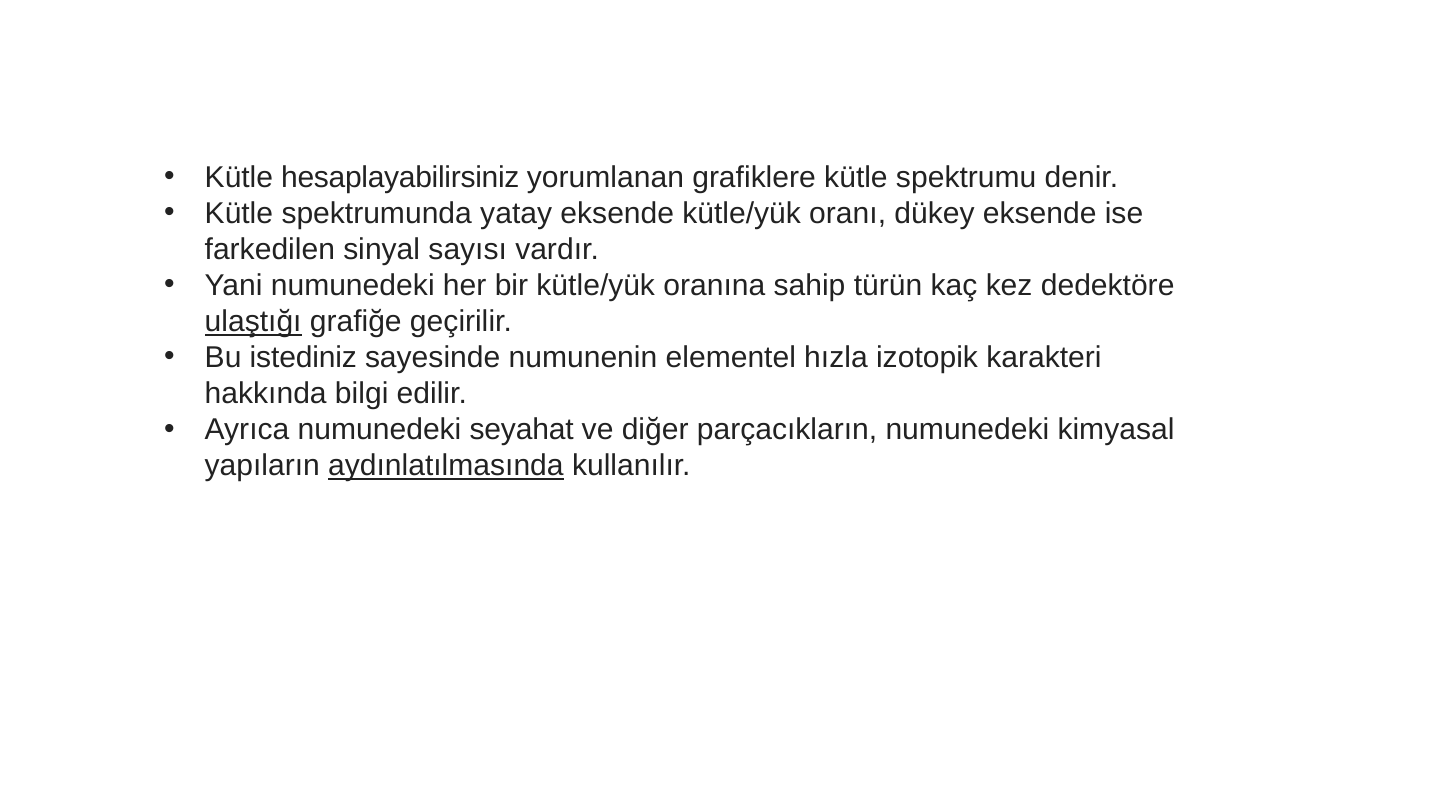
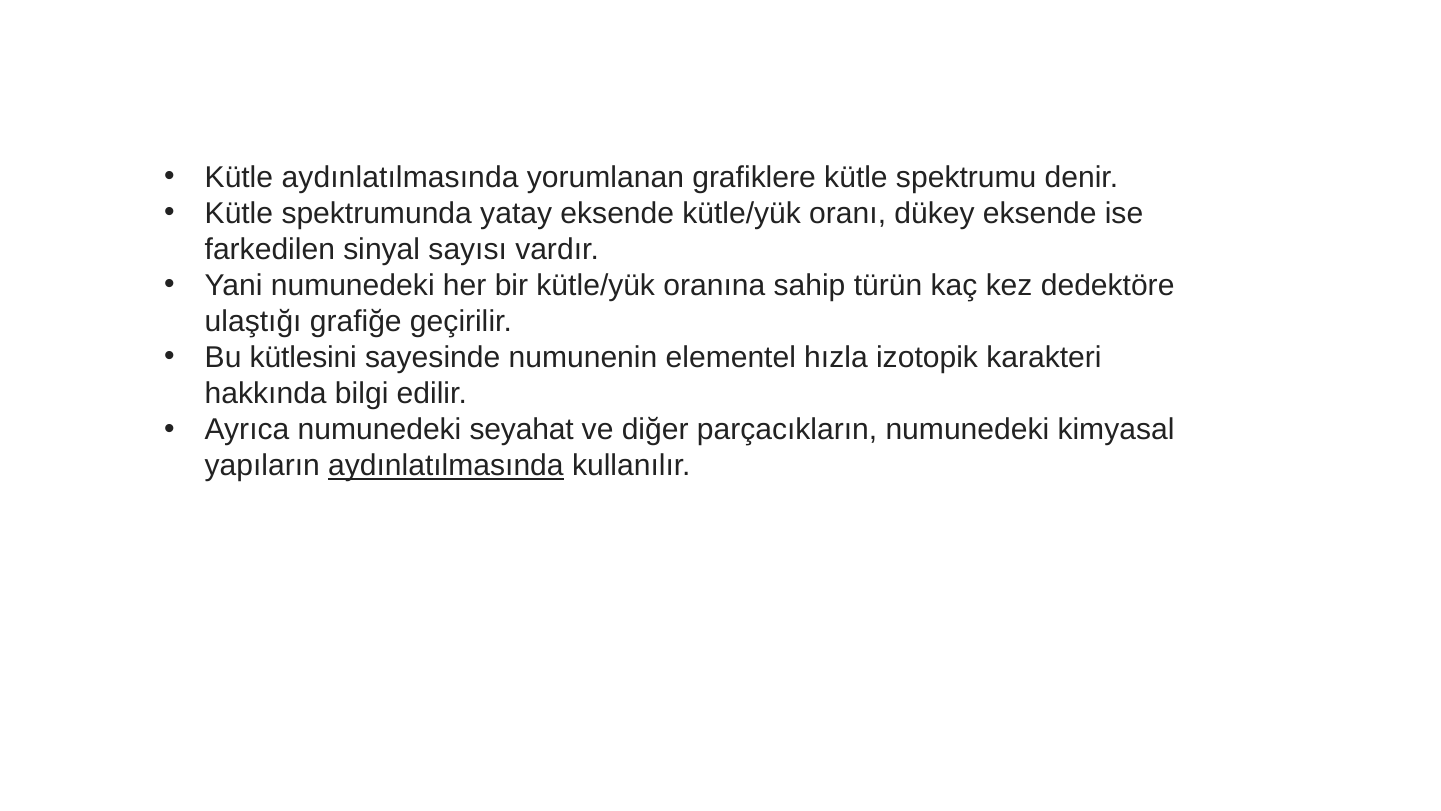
Kütle hesaplayabilirsiniz: hesaplayabilirsiniz -> aydınlatılmasında (400, 177)
ulaştığı underline: present -> none (253, 322)
istediniz: istediniz -> kütlesini (303, 358)
